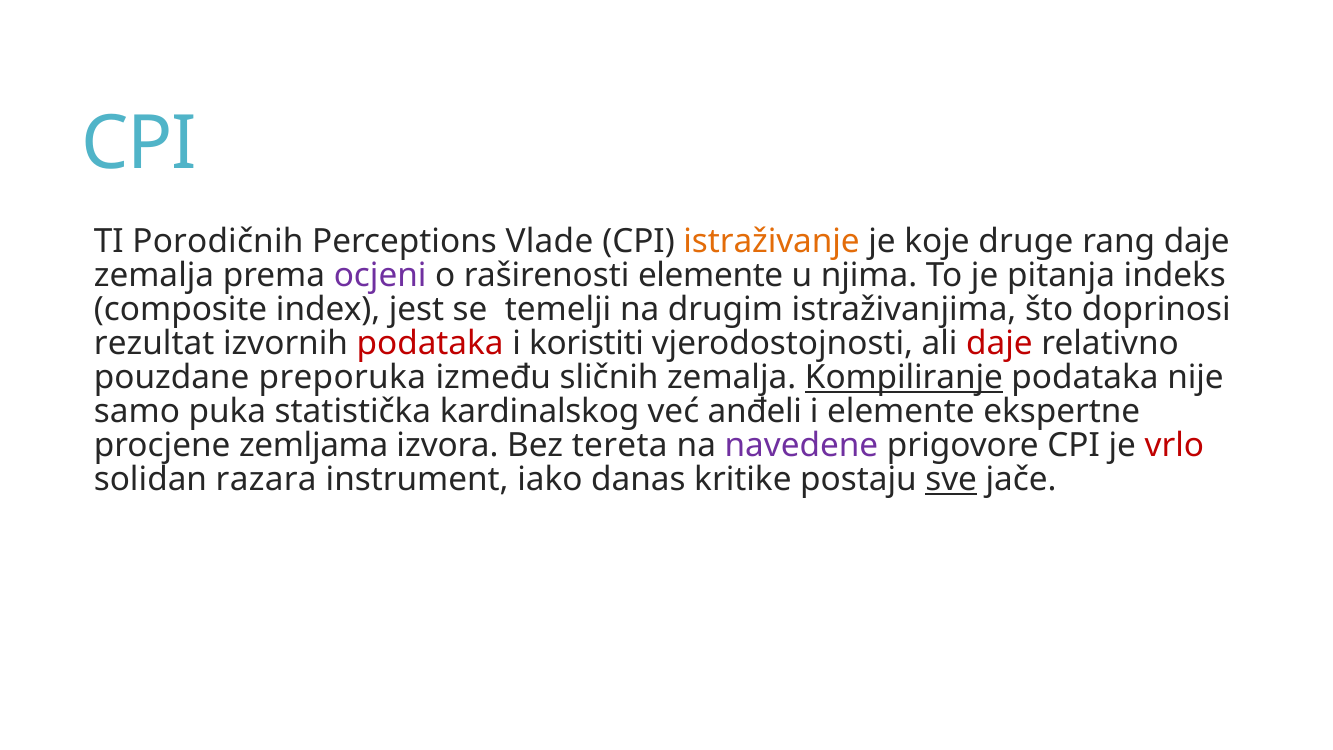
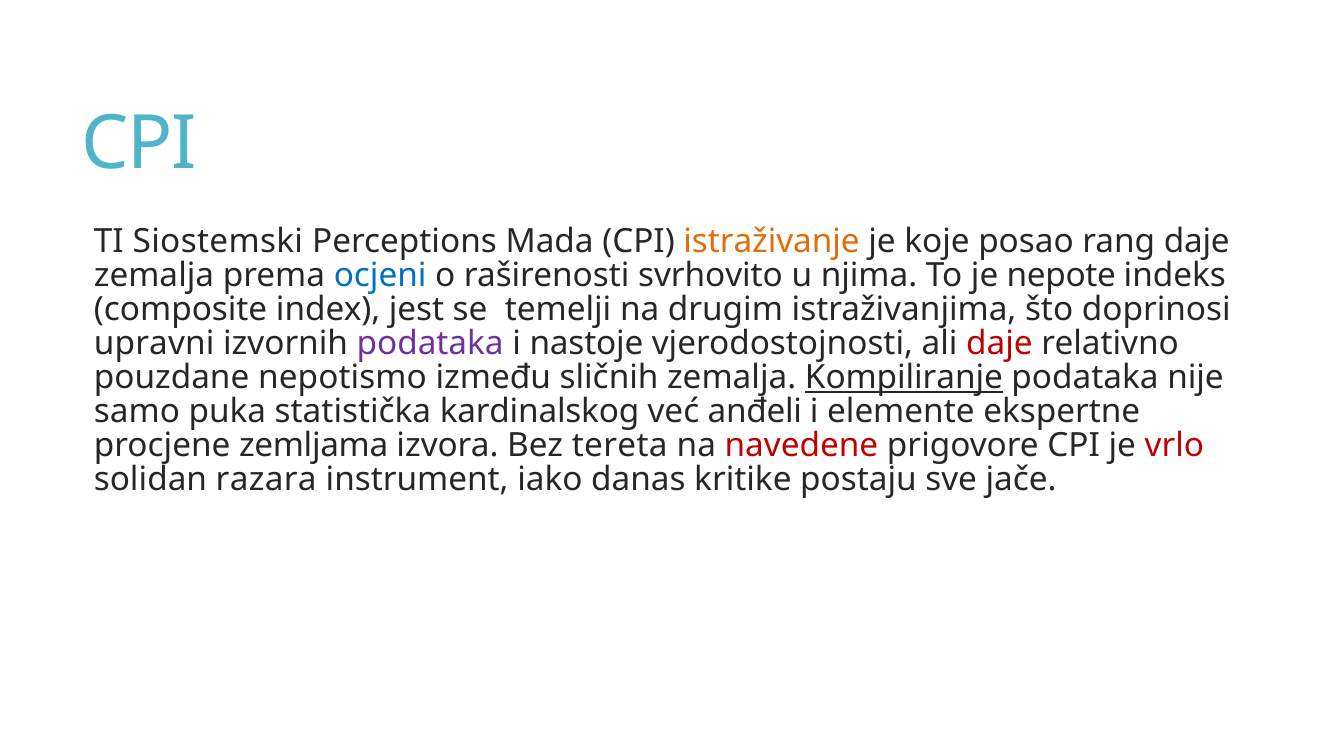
Porodičnih: Porodičnih -> Siostemski (218, 241)
Vlade: Vlade -> Mada (550, 241)
druge: druge -> posao (1026, 241)
ocjeni colour: purple -> blue (380, 275)
raširenosti elemente: elemente -> svrhovito (711, 275)
pitanja: pitanja -> nepote (1061, 275)
rezultat: rezultat -> upravni (154, 343)
podataka colour: red -> purple (430, 343)
koristiti: koristiti -> nastoje (586, 343)
preporuka: preporuka -> nepotismo (342, 377)
navedene colour: purple -> red (801, 445)
sve underline: present -> none (951, 479)
